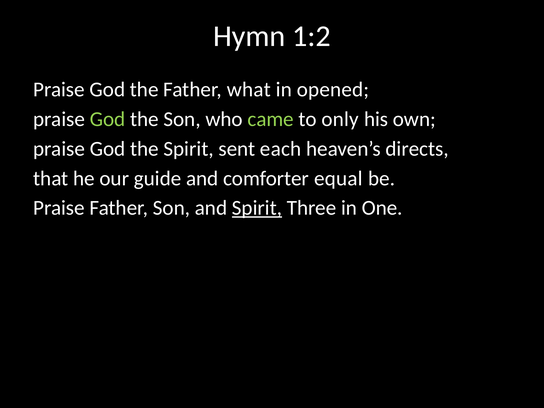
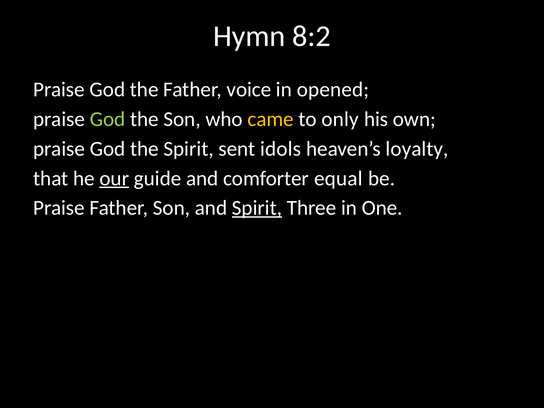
1:2: 1:2 -> 8:2 (312, 36)
what: what -> voice (249, 89)
came colour: light green -> yellow (271, 119)
each: each -> idols (281, 149)
directs: directs -> loyalty (417, 149)
our underline: none -> present (114, 178)
